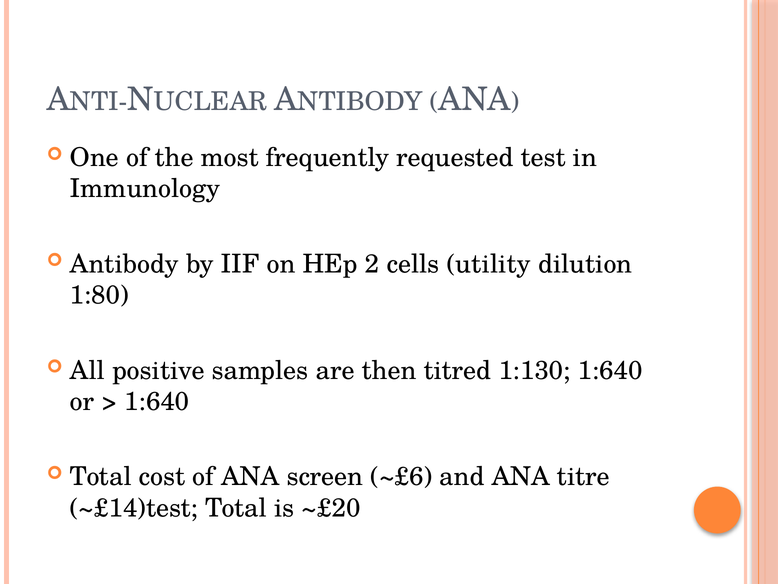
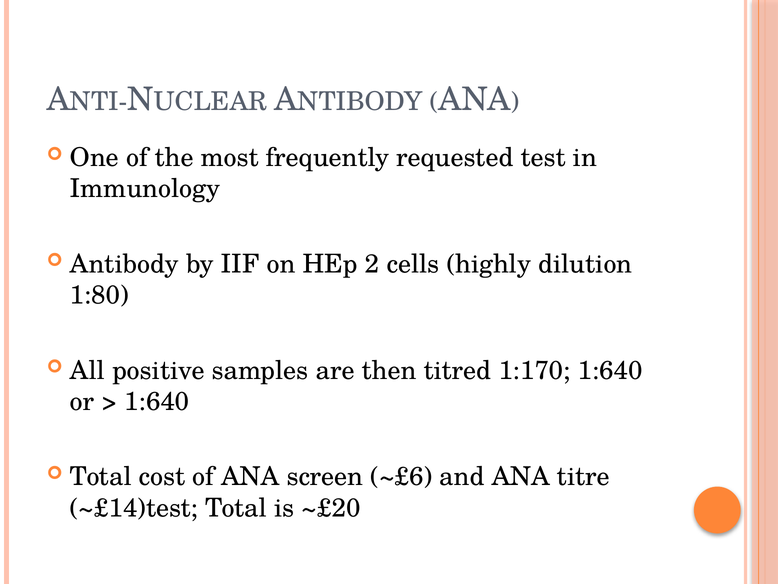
utility: utility -> highly (489, 264)
1:130: 1:130 -> 1:170 (535, 370)
